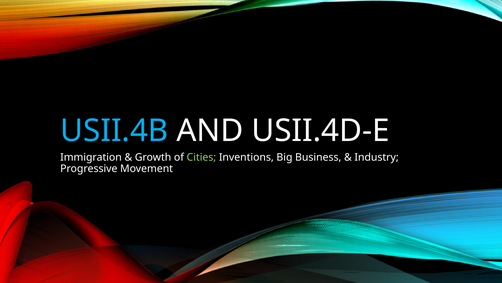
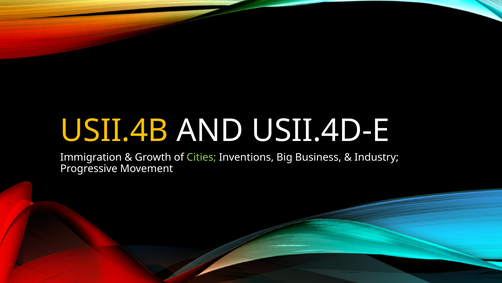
USII.4B colour: light blue -> yellow (114, 130)
